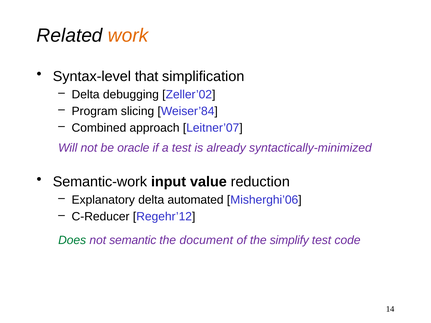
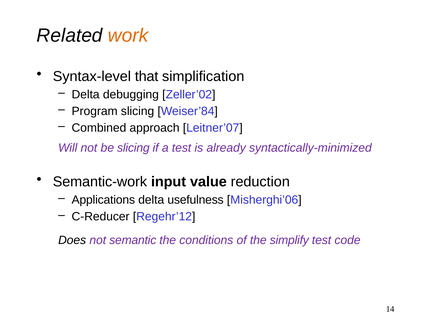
be oracle: oracle -> slicing (133, 148)
Explanatory: Explanatory -> Applications (103, 200)
automated: automated -> usefulness (196, 200)
Does colour: green -> black (72, 240)
document: document -> conditions (206, 240)
